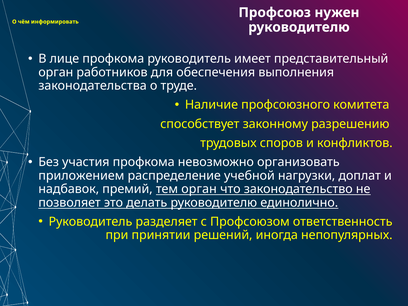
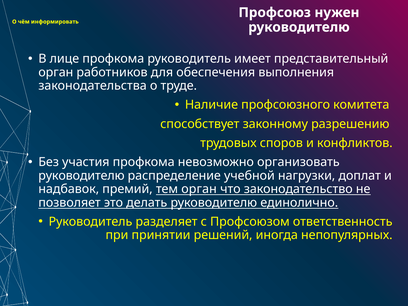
приложением: приложением -> руководителю (81, 176)
